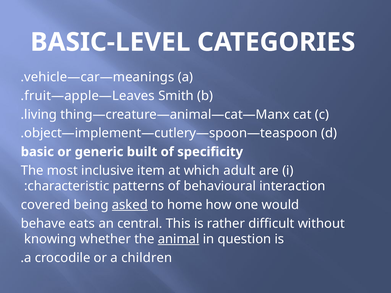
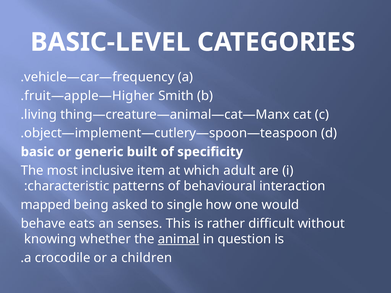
vehicle—car—meanings: vehicle—car—meanings -> vehicle—car—frequency (99, 77)
fruit—apple—Leaves: fruit—apple—Leaves -> fruit—apple—Higher (89, 96)
covered: covered -> mapped (46, 205)
asked underline: present -> none (130, 205)
home: home -> single (185, 205)
central: central -> senses (140, 224)
